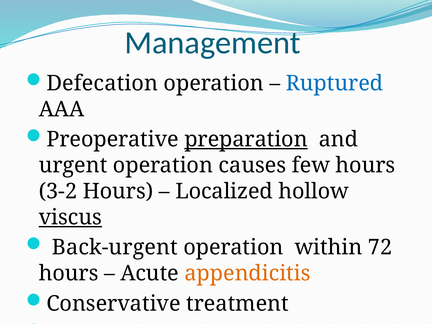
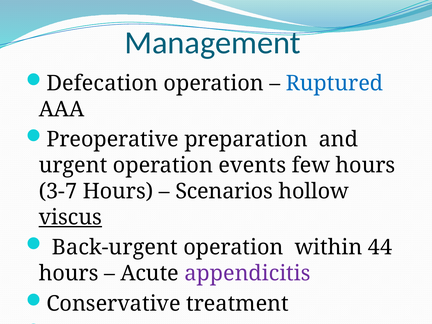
preparation underline: present -> none (246, 139)
causes: causes -> events (252, 165)
3-2: 3-2 -> 3-7 (58, 191)
Localized: Localized -> Scenarios (224, 191)
72: 72 -> 44 (380, 247)
appendicitis colour: orange -> purple (247, 273)
